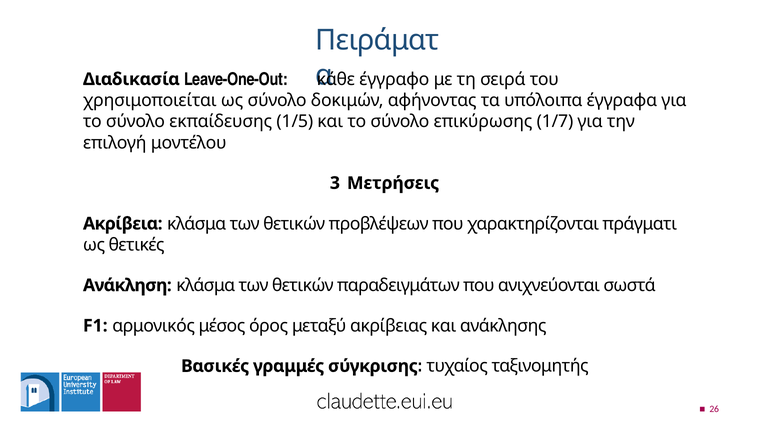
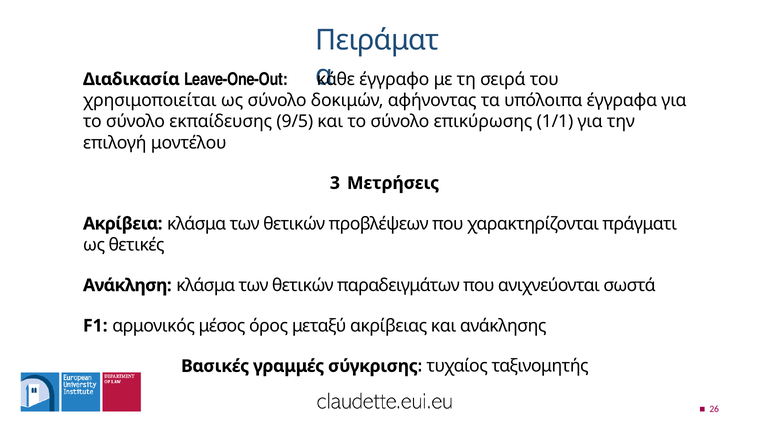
1/5: 1/5 -> 9/5 (295, 121)
1/7: 1/7 -> 1/1 (555, 121)
